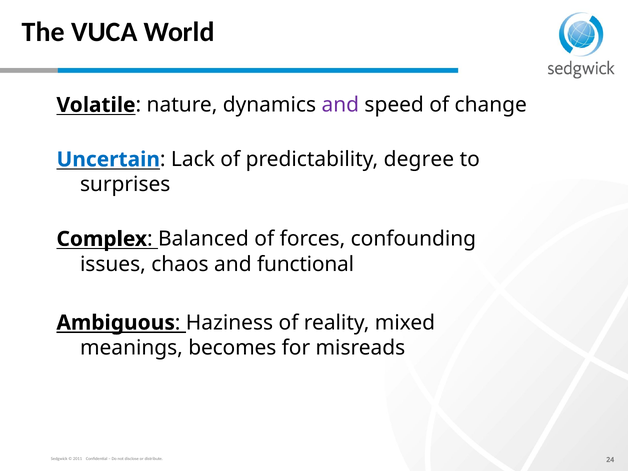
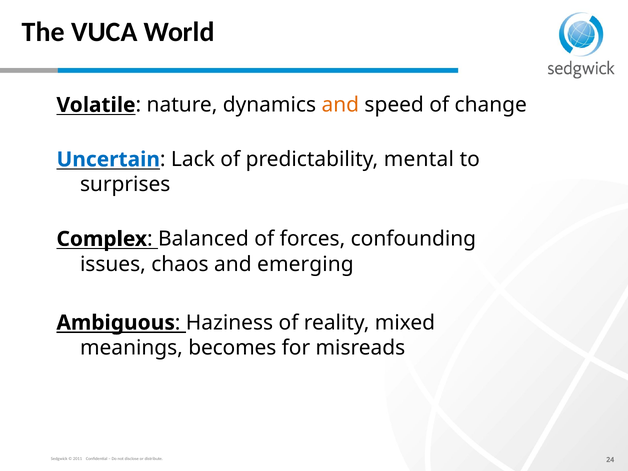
and colour: purple -> orange (340, 105)
degree: degree -> mental (419, 159)
functional: functional -> emerging (305, 264)
